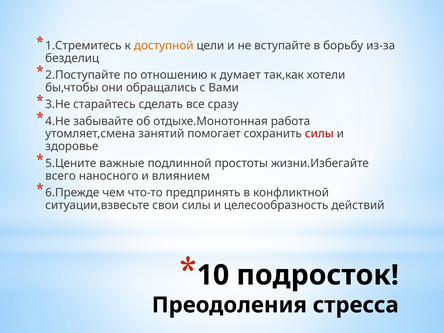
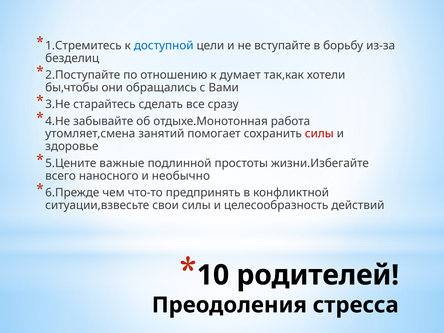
доступной colour: orange -> blue (164, 46)
влиянием: влиянием -> необычно (181, 176)
подросток: подросток -> родителей (318, 275)
